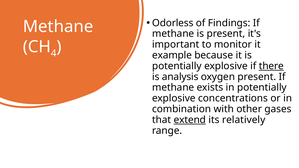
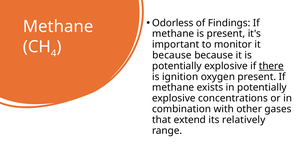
example: example -> because (172, 55)
analysis: analysis -> ignition (180, 77)
extend underline: present -> none (190, 120)
